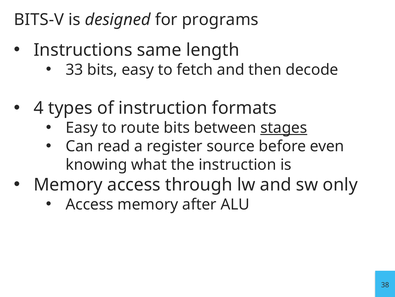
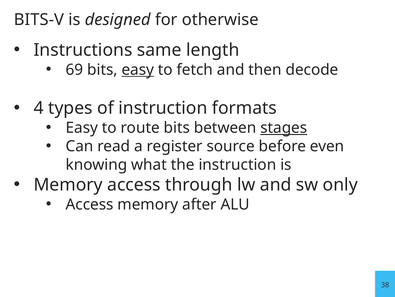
programs: programs -> otherwise (220, 20)
33: 33 -> 69 (74, 70)
easy underline: none -> present (138, 70)
